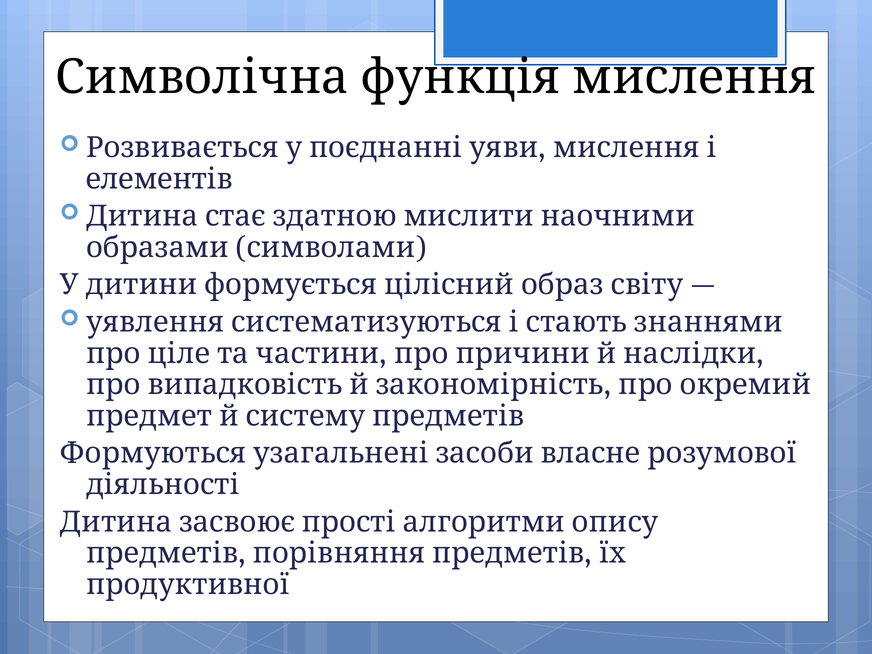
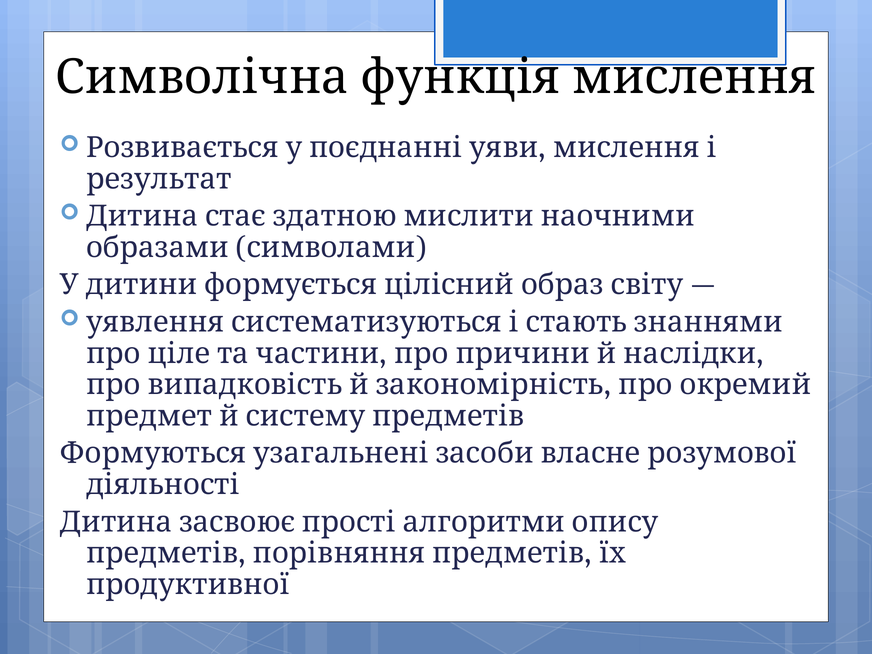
елементів: елементів -> результат (159, 179)
